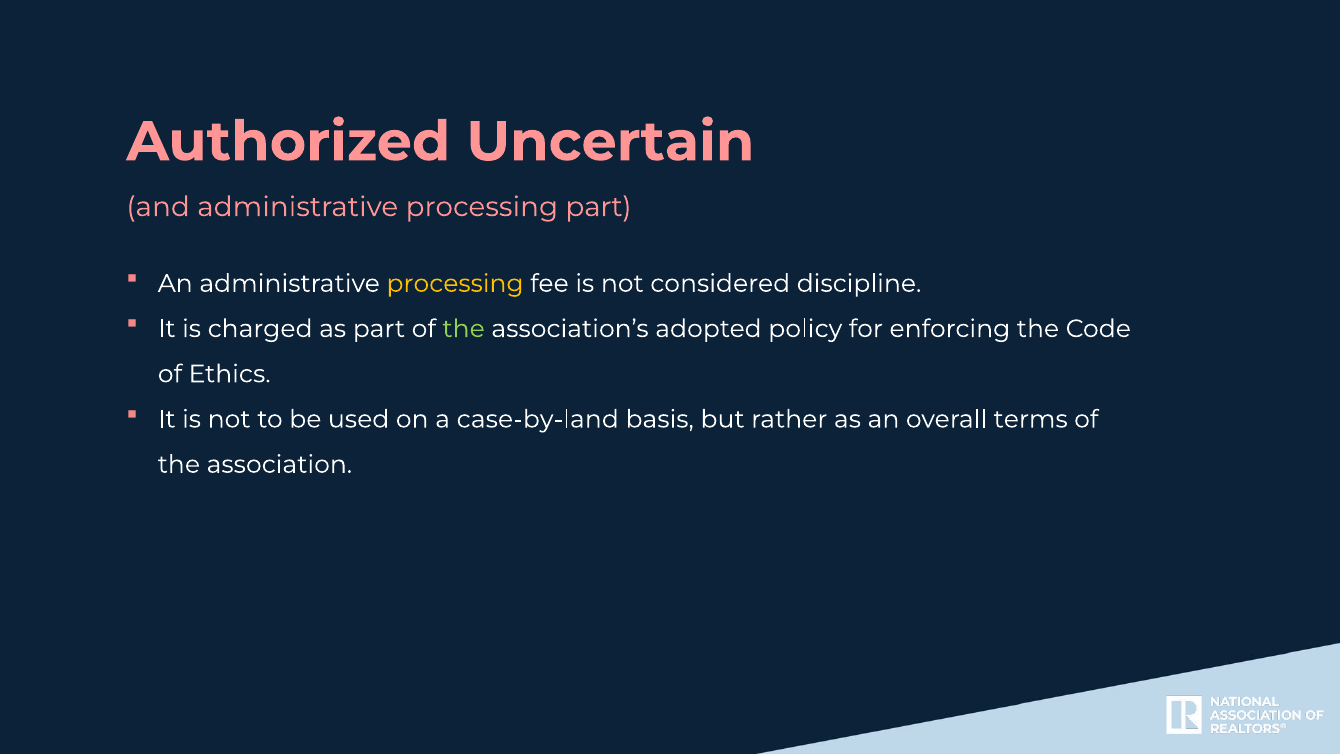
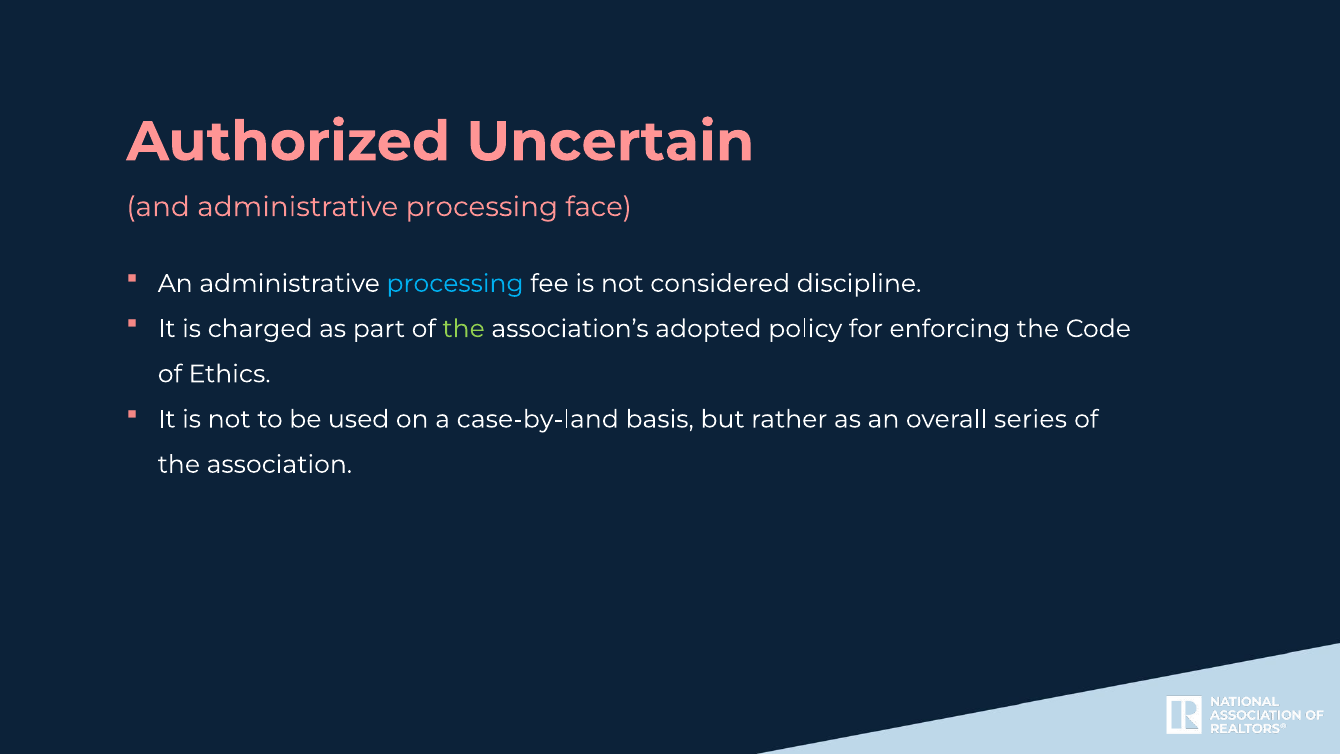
processing part: part -> face (599, 207)
processing colour: yellow -> light blue (455, 283)
terms: terms -> series (1031, 419)
